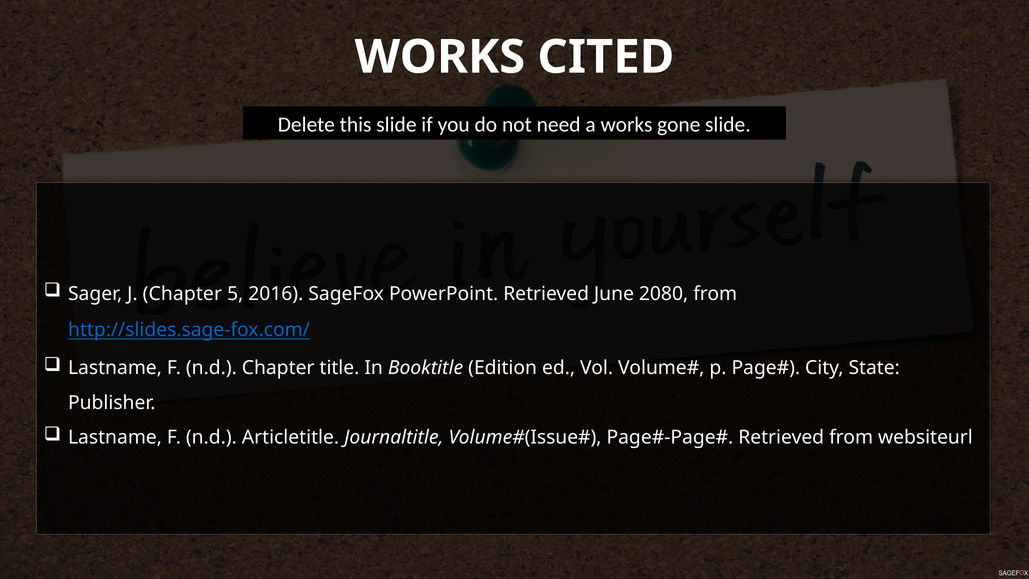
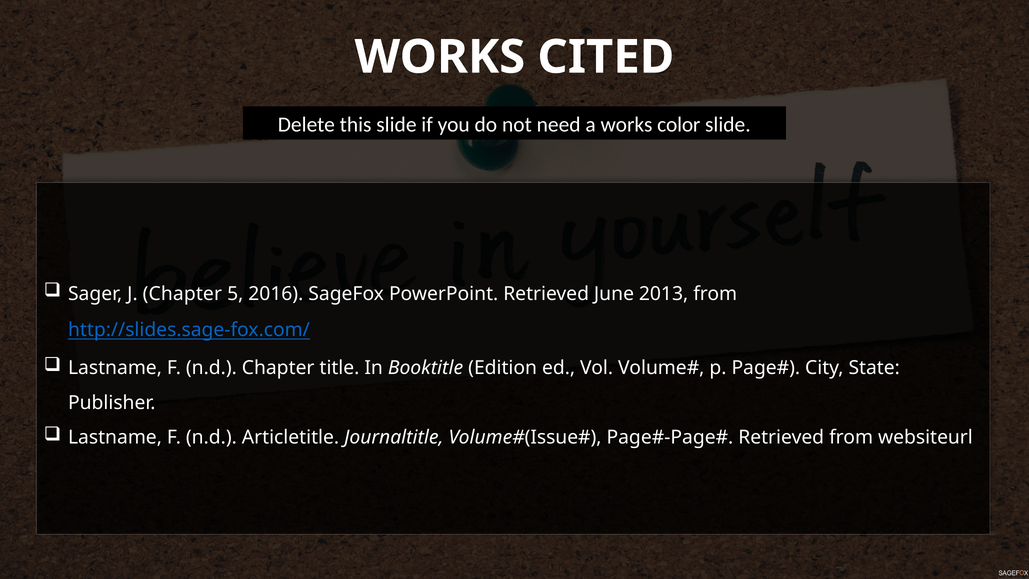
gone: gone -> color (679, 124)
2080: 2080 -> 2013 (664, 294)
